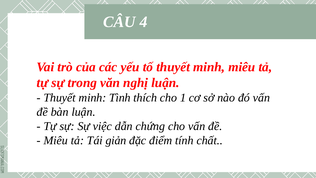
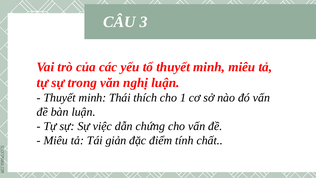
4: 4 -> 3 (143, 22)
Tình: Tình -> Thái (120, 98)
